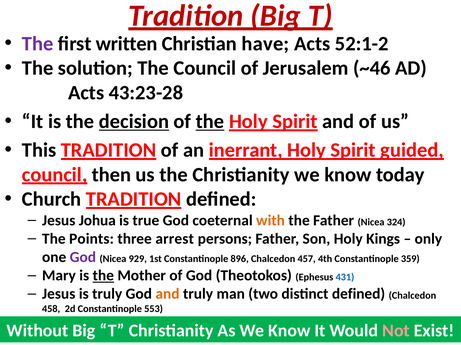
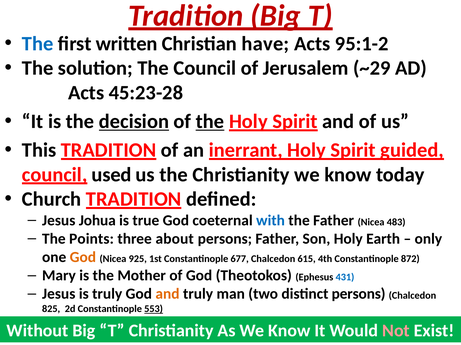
The colour: purple -> blue (38, 44)
52:1-2: 52:1-2 -> 95:1-2 (362, 44)
~46: ~46 -> ~29 (372, 68)
43:23-28: 43:23-28 -> 45:23-28 (146, 93)
then: then -> used (112, 175)
with colour: orange -> blue (271, 221)
324: 324 -> 483 (396, 222)
arrest: arrest -> about (175, 239)
Kings: Kings -> Earth (383, 239)
God colour: purple -> orange (83, 258)
929: 929 -> 925 (138, 259)
896: 896 -> 677 (240, 259)
457: 457 -> 615 (307, 259)
359: 359 -> 872 (410, 259)
the underline: present -> none (103, 276)
distinct defined: defined -> persons (359, 295)
458: 458 -> 825 (51, 310)
553 underline: none -> present (154, 310)
